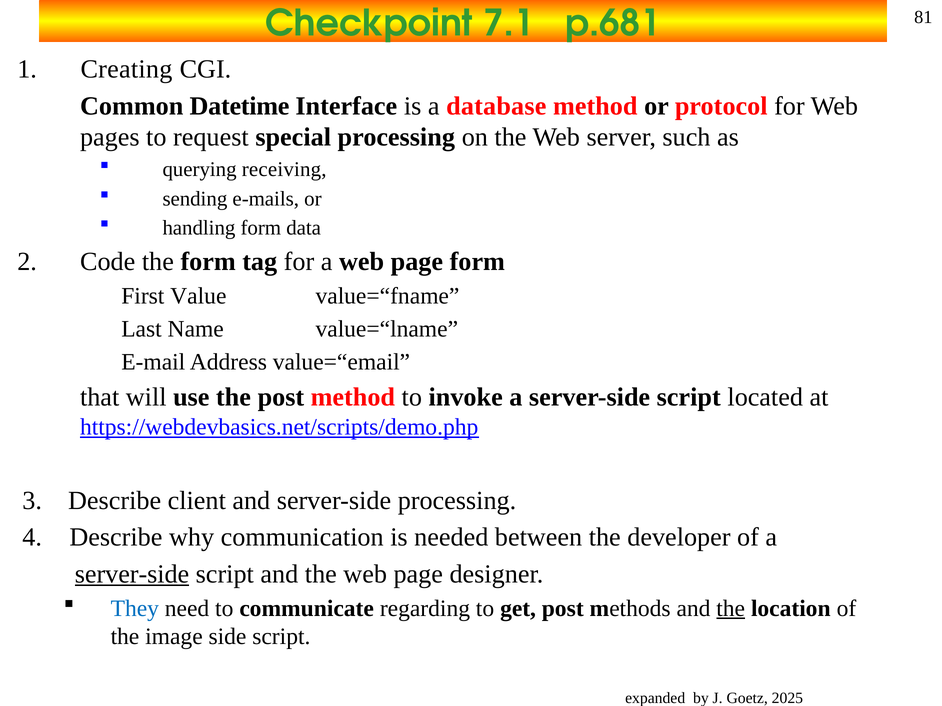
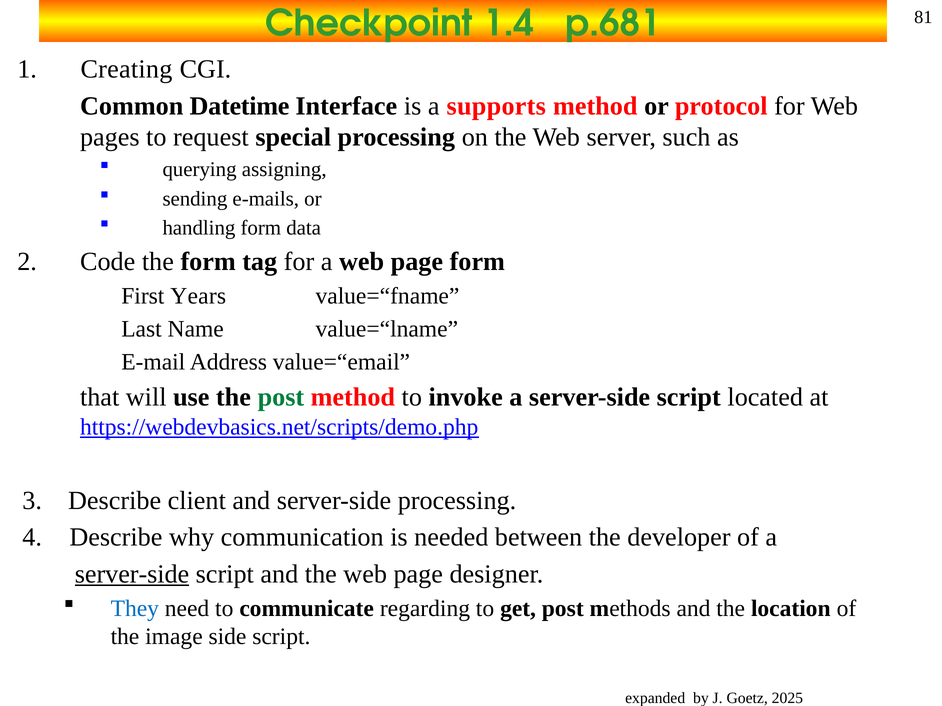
7.1: 7.1 -> 1.4 (509, 23)
database: database -> supports (496, 106)
receiving: receiving -> assigning (284, 169)
Value: Value -> Years (198, 296)
post colour: black -> green (281, 397)
the underline: present -> none (731, 609)
